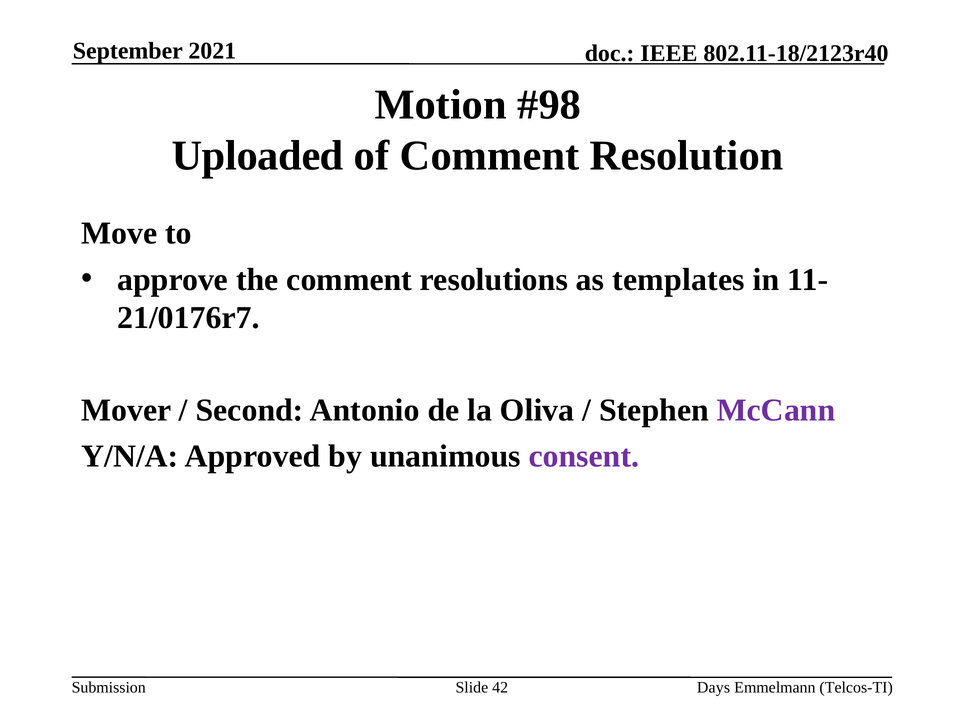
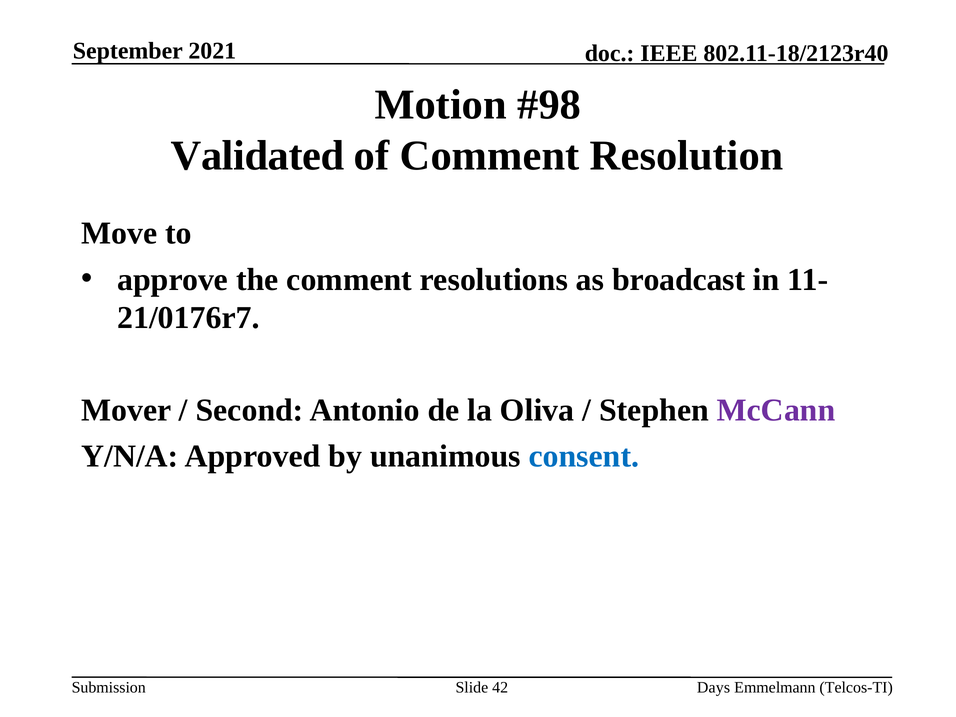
Uploaded: Uploaded -> Validated (258, 156)
templates: templates -> broadcast (679, 280)
consent colour: purple -> blue (584, 456)
